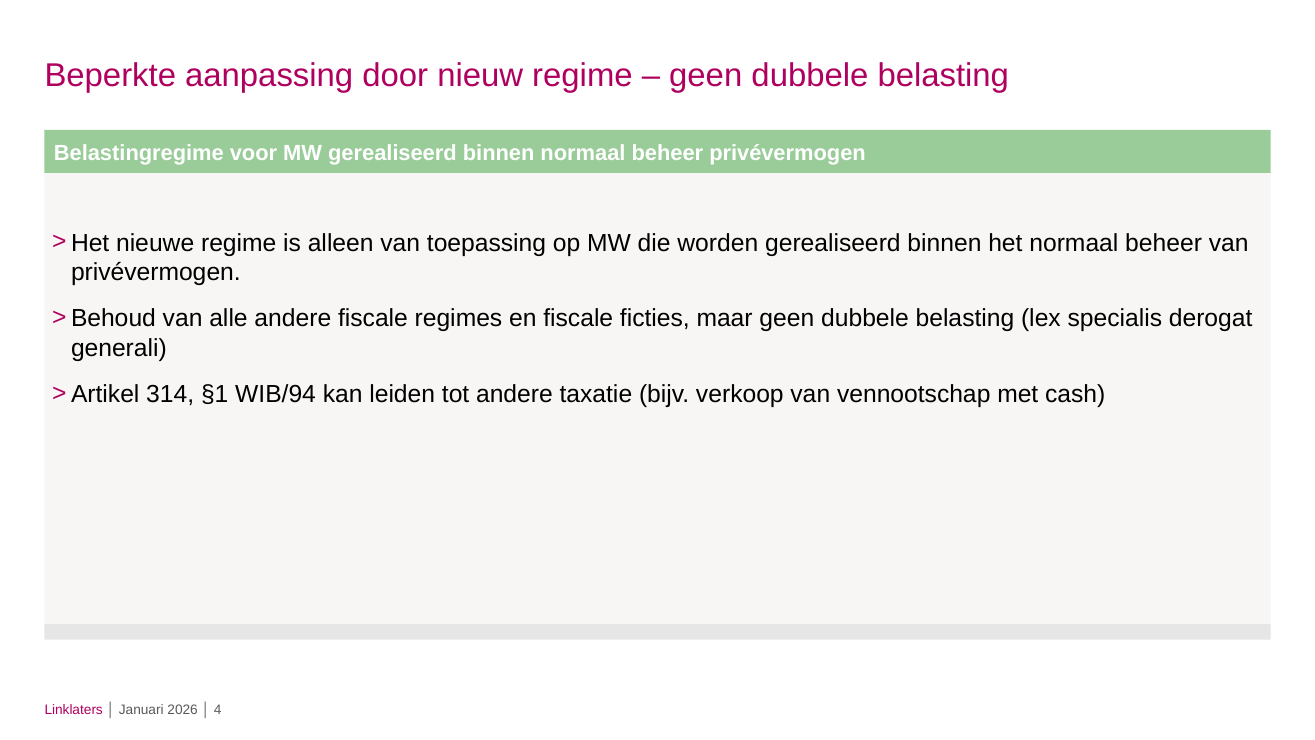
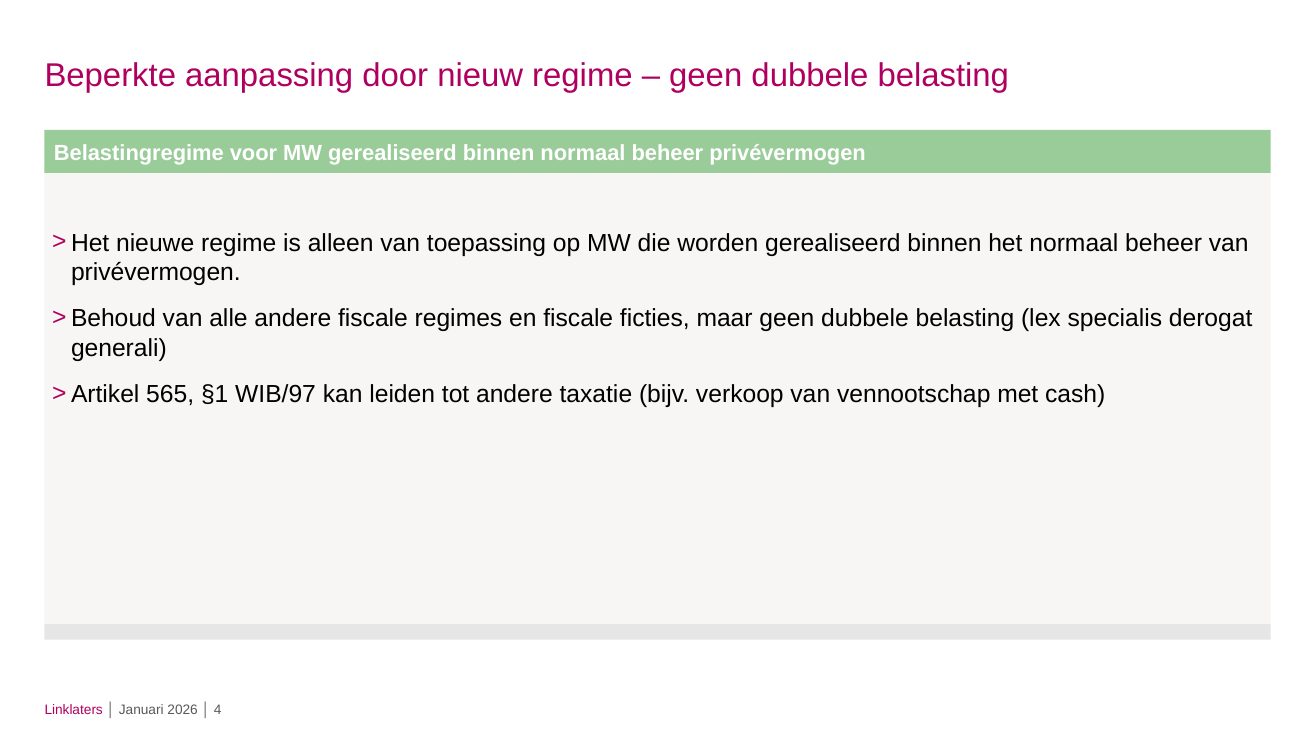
314: 314 -> 565 (170, 394)
WIB/94: WIB/94 -> WIB/97 (276, 394)
